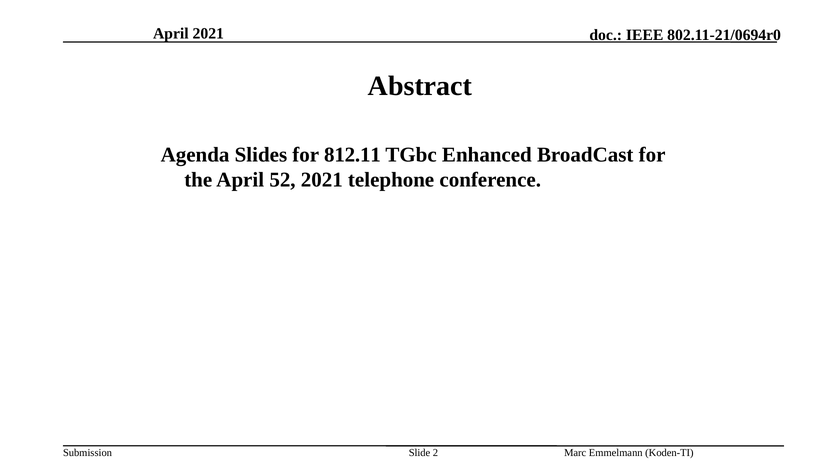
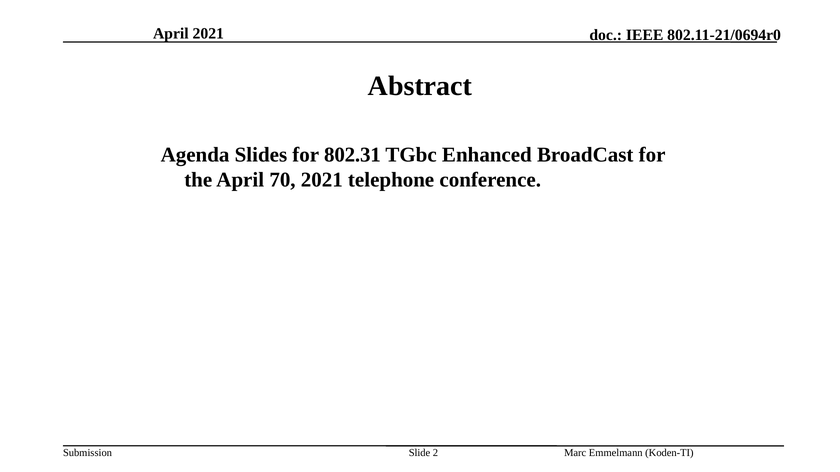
812.11: 812.11 -> 802.31 (352, 155)
52: 52 -> 70 (283, 180)
